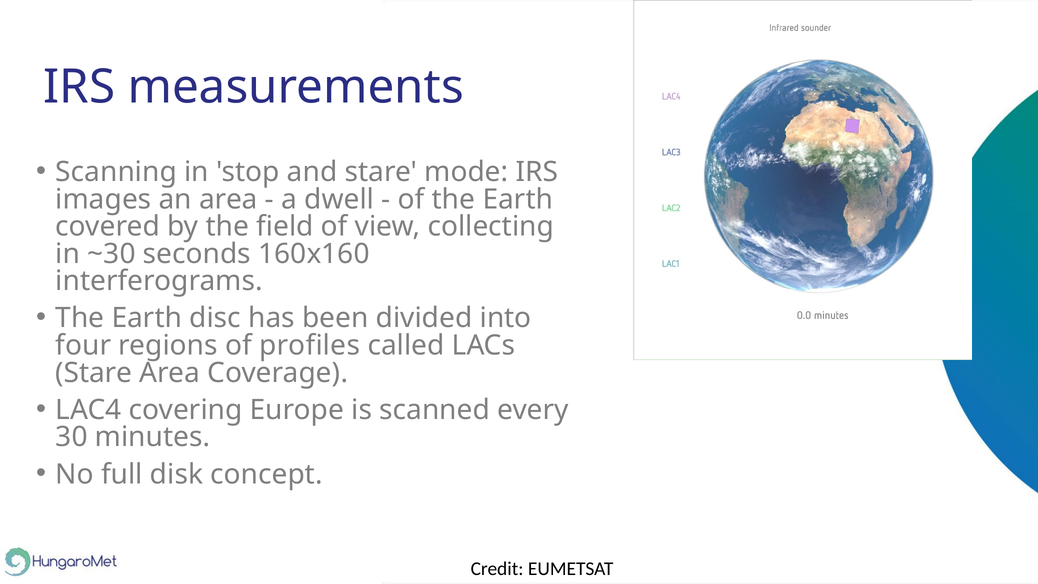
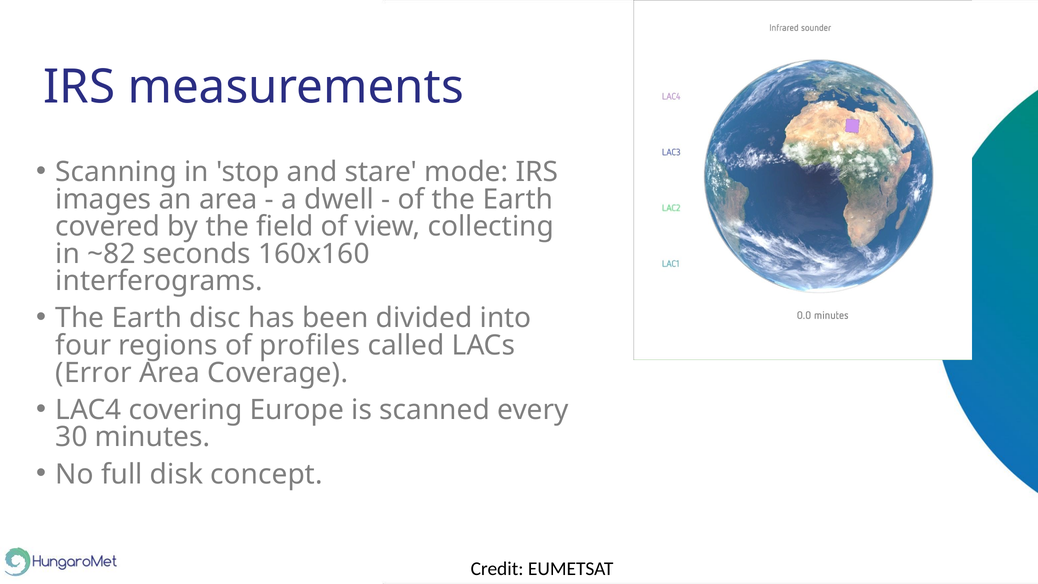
~30: ~30 -> ~82 (111, 254)
Stare: Stare -> Error (94, 373)
